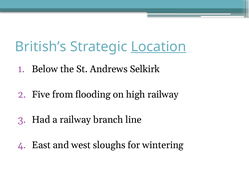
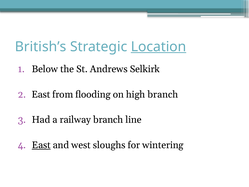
Five: Five -> East (41, 94)
high railway: railway -> branch (163, 94)
East underline: none -> present (41, 145)
